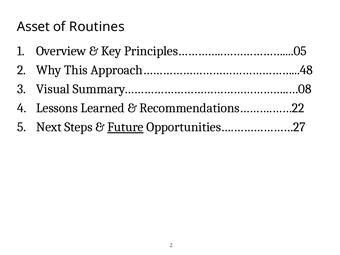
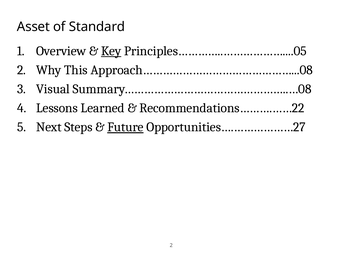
Routines: Routines -> Standard (97, 27)
Key underline: none -> present (111, 51)
Approach………………………………………...48: Approach………………………………………...48 -> Approach………………………………………...08 (202, 70)
